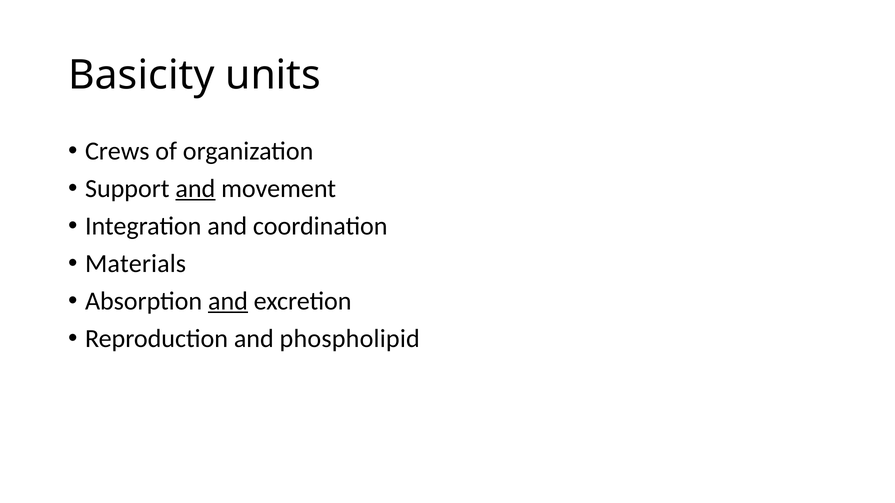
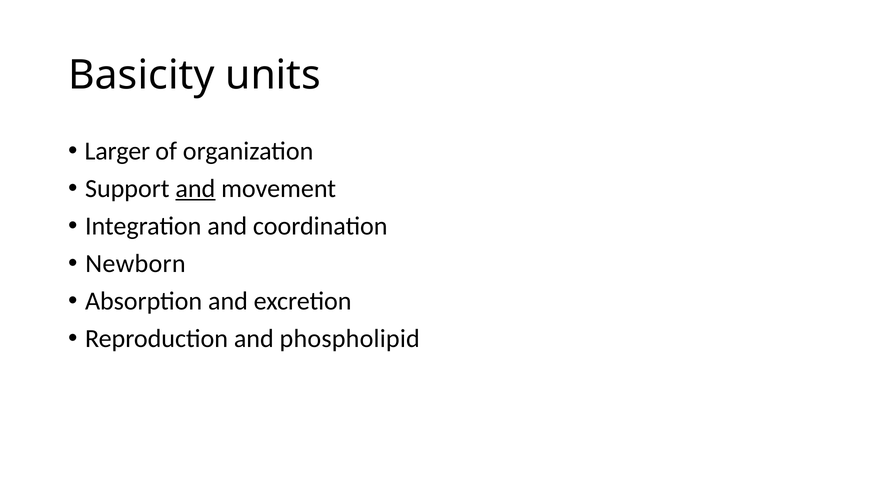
Crews: Crews -> Larger (117, 151)
Materials: Materials -> Newborn (135, 264)
and underline: present -> none (228, 301)
